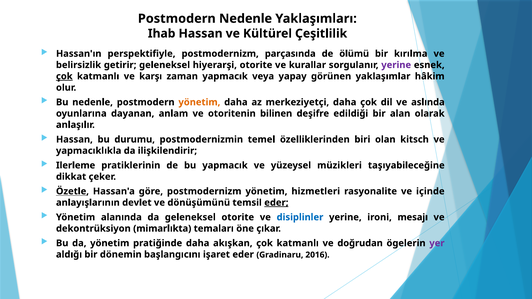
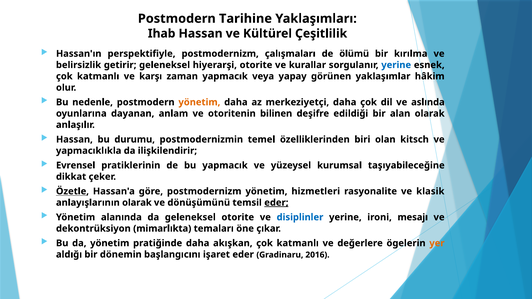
Postmodern Nedenle: Nedenle -> Tarihine (245, 19)
parçasında: parçasında -> çalışmaları (290, 54)
yerine colour: purple -> blue (396, 65)
çok underline: present -> none (64, 76)
Ilerleme: Ilerleme -> Evrensel (76, 165)
müzikleri: müzikleri -> kurumsal (340, 165)
içinde: içinde -> klasik (430, 191)
anlayışlarının devlet: devlet -> olarak (137, 203)
doğrudan: doğrudan -> değerlere (360, 243)
yer colour: purple -> orange (437, 243)
